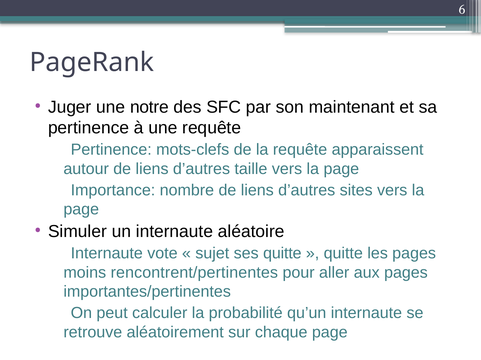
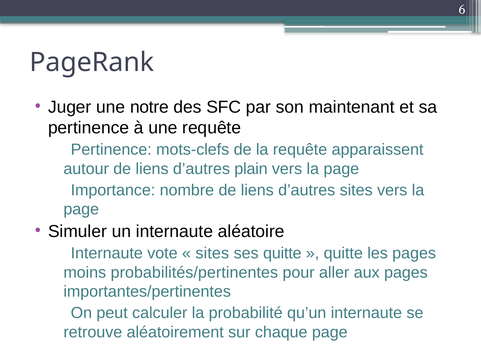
taille: taille -> plain (251, 169)
sujet: sujet -> sites (212, 254)
rencontrent/pertinentes: rencontrent/pertinentes -> probabilités/pertinentes (194, 273)
